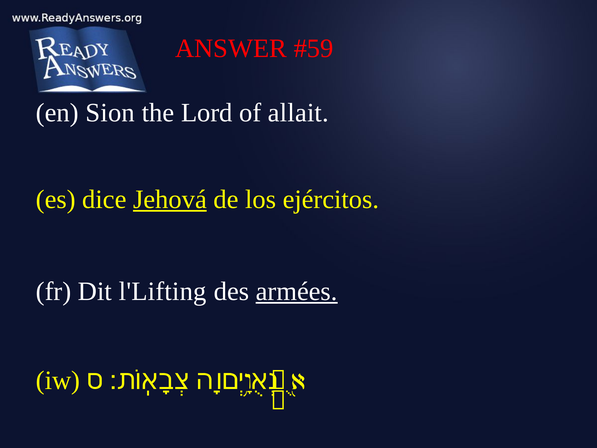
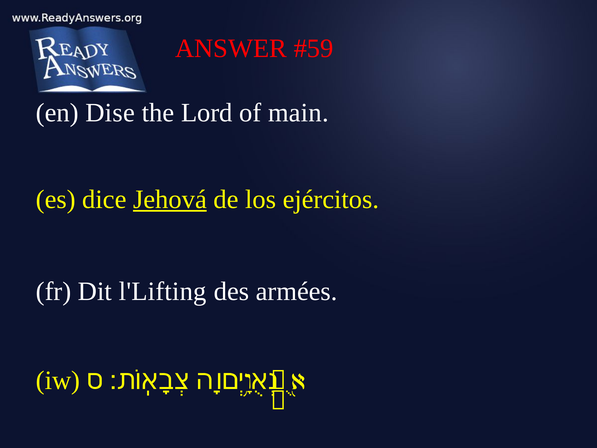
Sion: Sion -> Dise (110, 113)
allait: allait -> main (298, 113)
armées underline: present -> none (297, 291)
